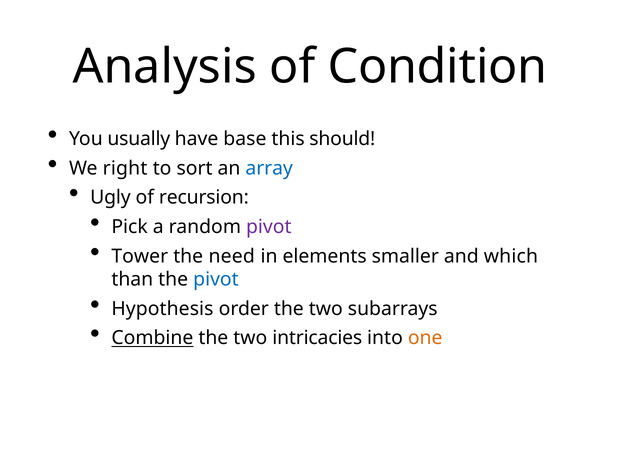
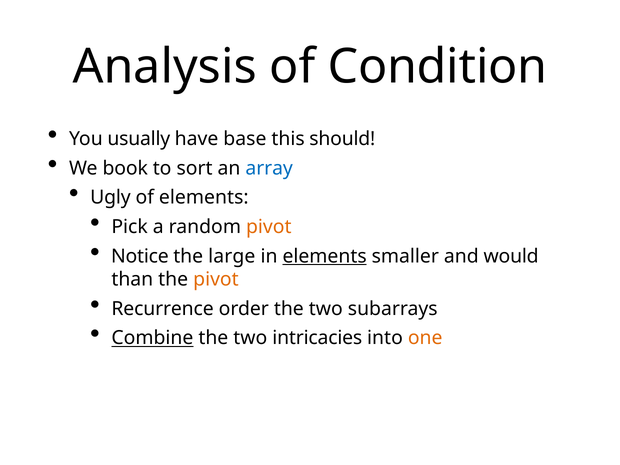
right: right -> book (125, 168)
of recursion: recursion -> elements (204, 198)
pivot colour: purple -> orange (269, 227)
Tower: Tower -> Notice (140, 256)
need: need -> large (232, 256)
elements underline: none -> present (325, 256)
which: which -> would (511, 256)
pivot colour: blue -> orange (216, 279)
Hypothesis: Hypothesis -> Recurrence (163, 309)
